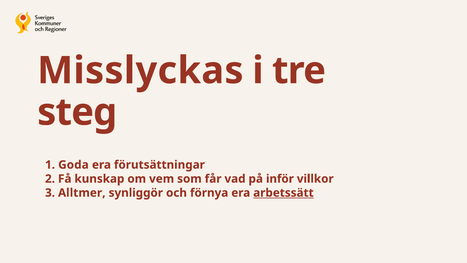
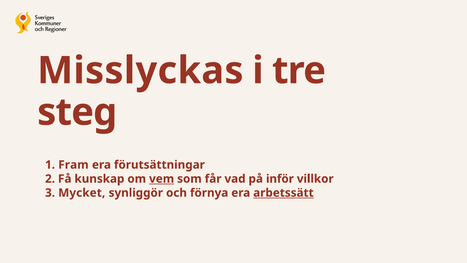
Goda: Goda -> Fram (73, 165)
vem underline: none -> present (162, 179)
Alltmer: Alltmer -> Mycket (82, 193)
